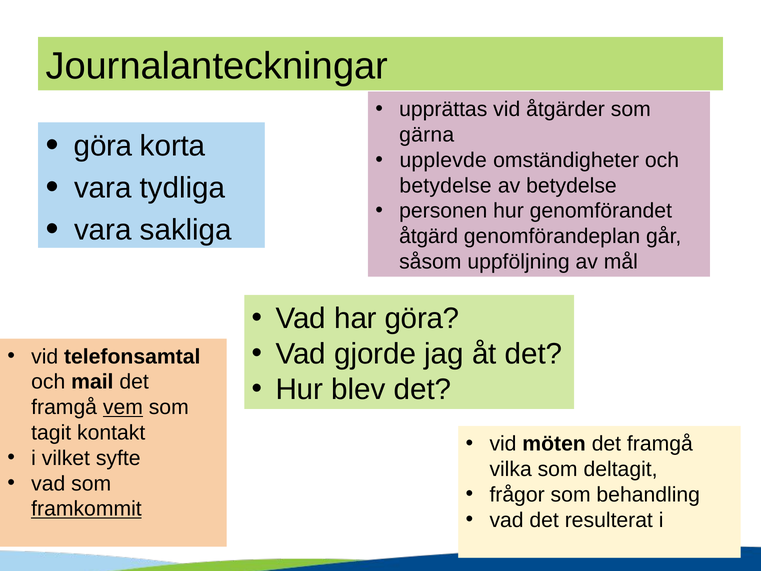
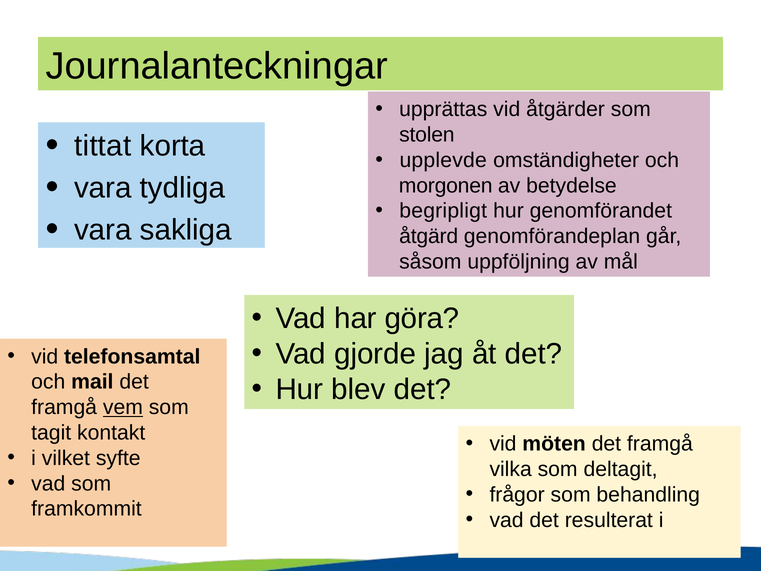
gärna: gärna -> stolen (427, 135)
göra: göra -> tittat (103, 146)
betydelse: betydelse -> morgonen (446, 186)
personen: personen -> begripligt (443, 211)
framkommit underline: present -> none (86, 509)
